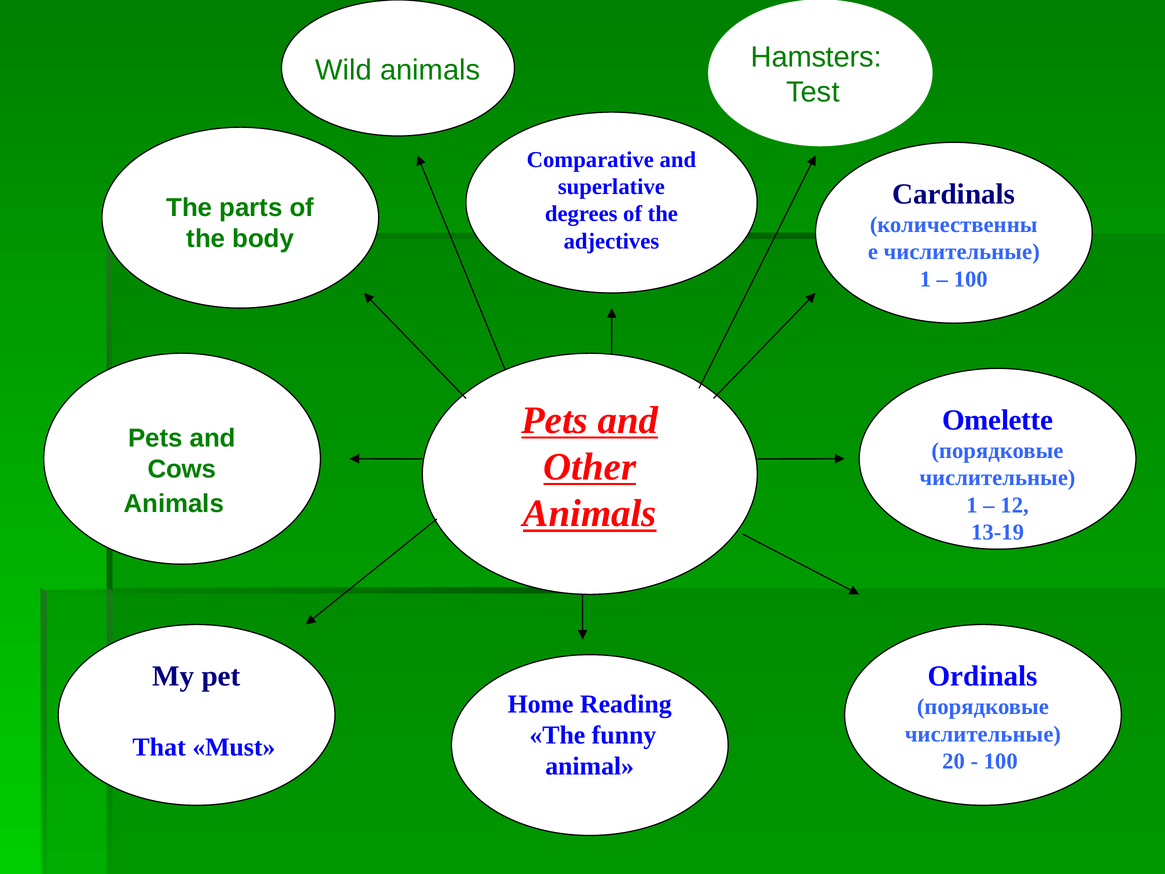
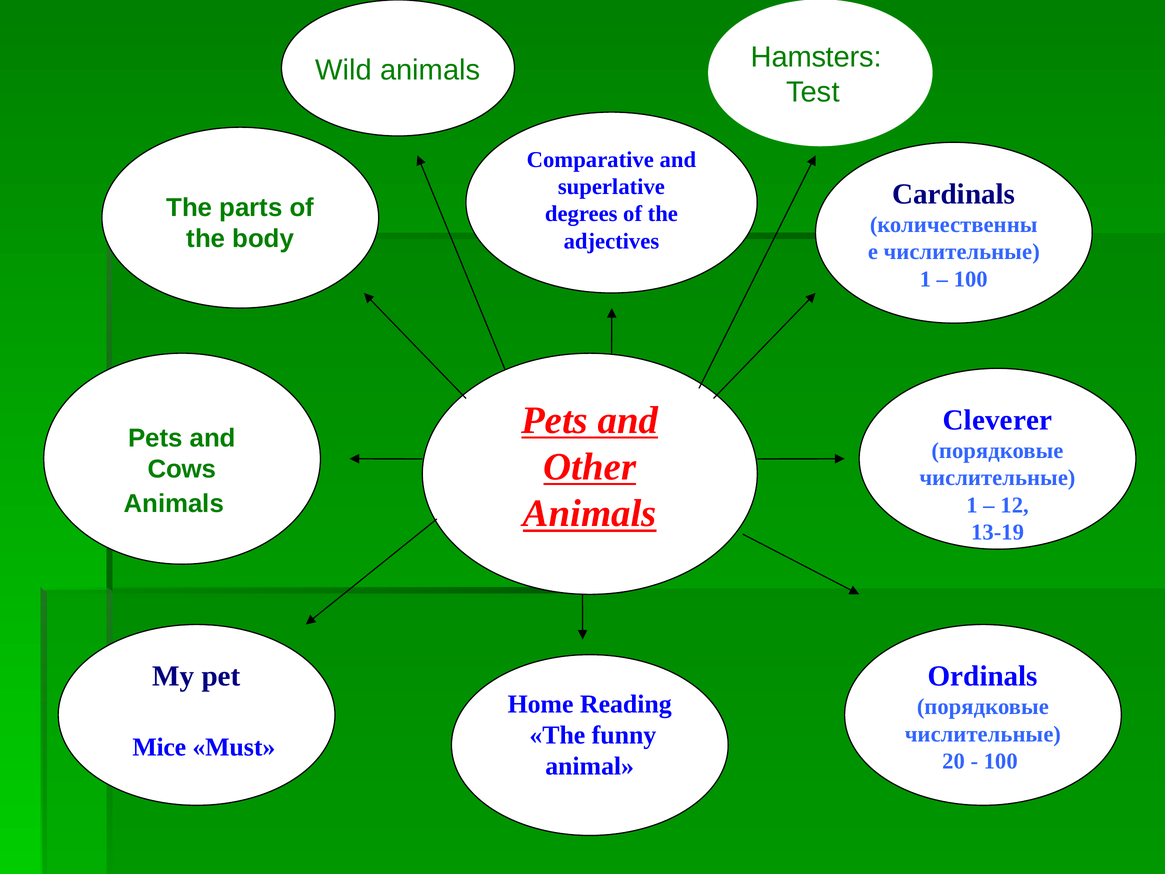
Omelette: Omelette -> Cleverer (997, 420)
That: That -> Mice (159, 747)
